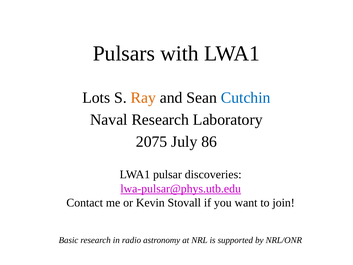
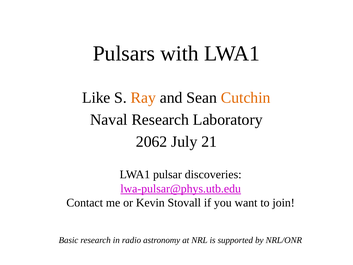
Lots: Lots -> Like (96, 98)
Cutchin colour: blue -> orange (246, 98)
2075: 2075 -> 2062 (152, 142)
86: 86 -> 21 (209, 142)
